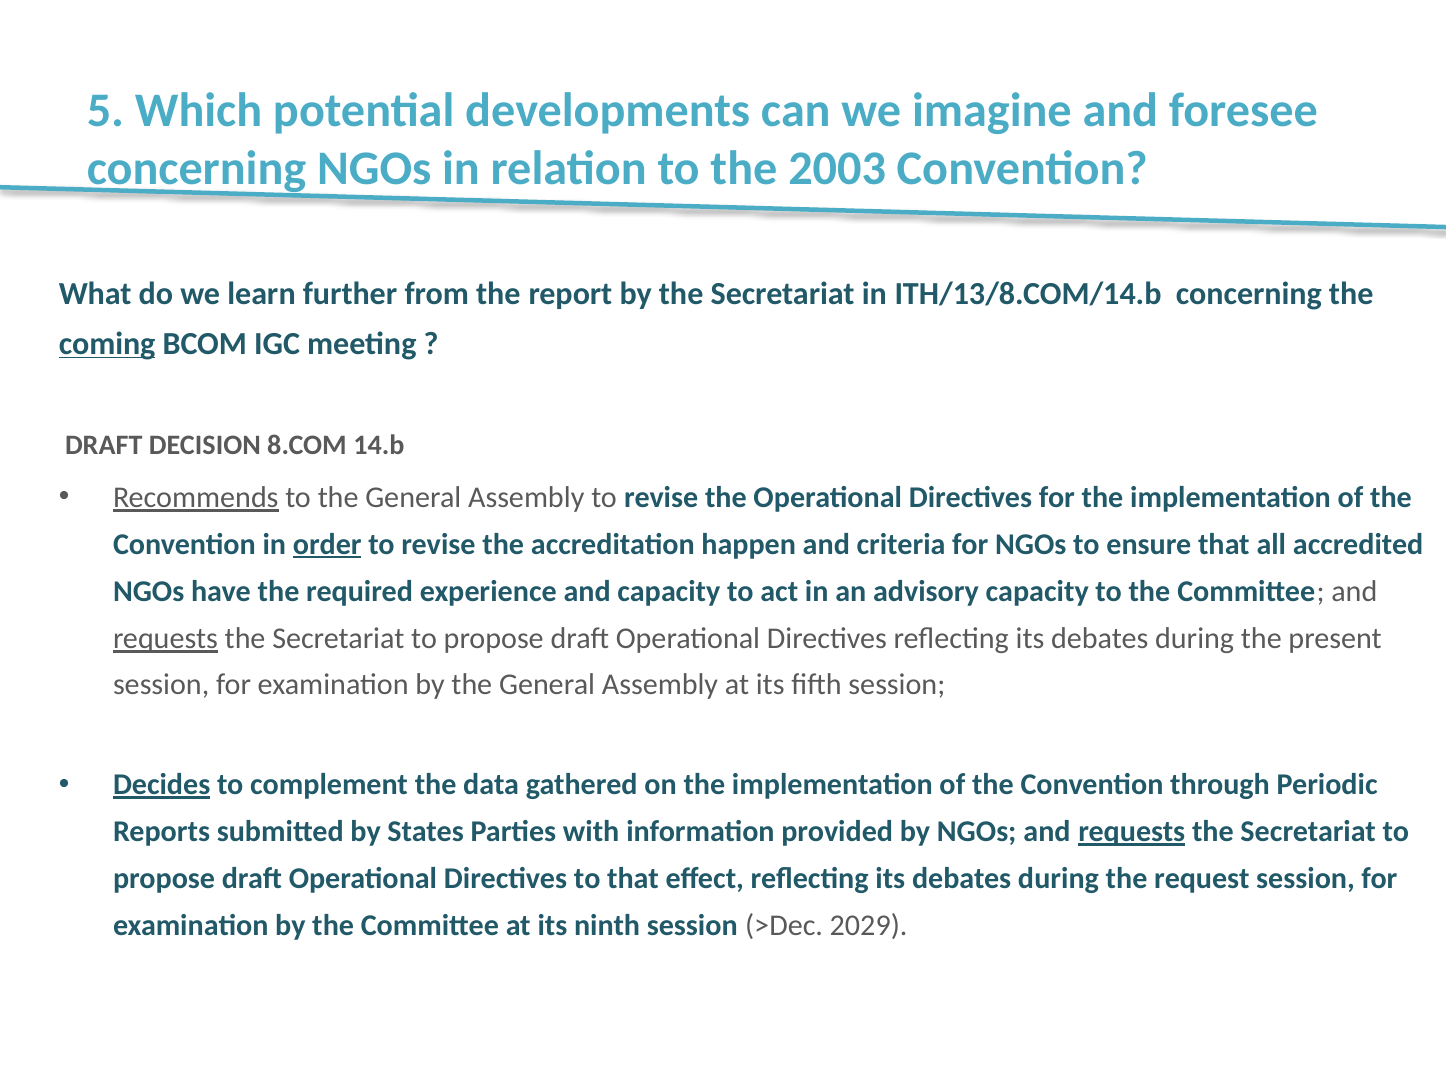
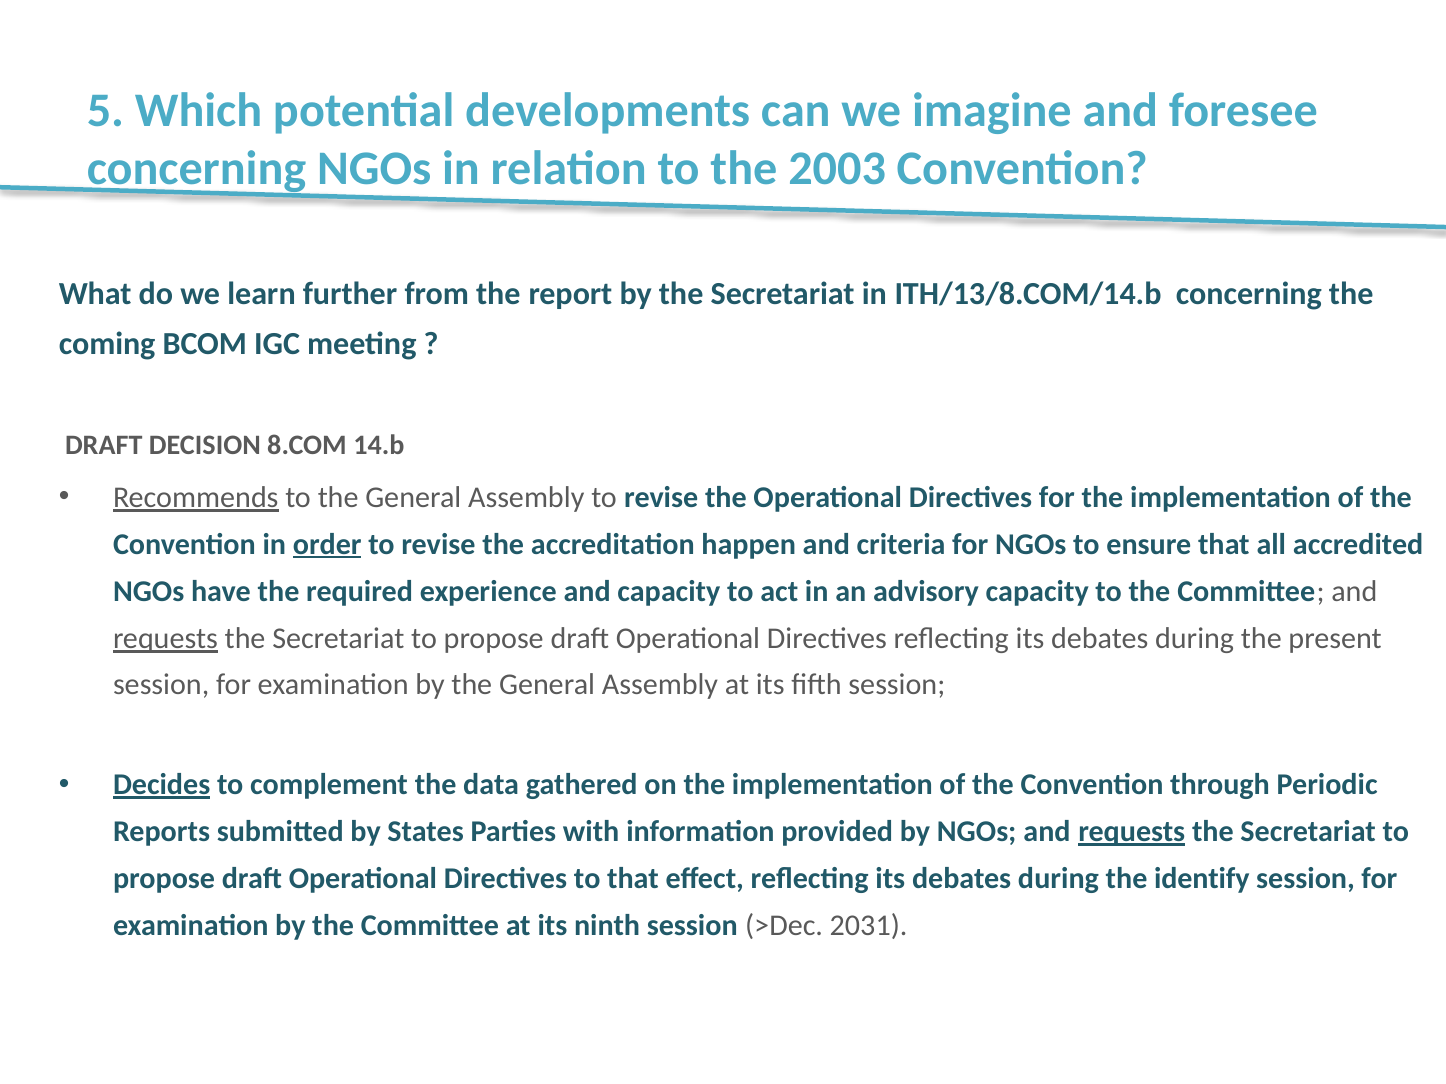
coming underline: present -> none (107, 344)
request: request -> identify (1202, 879)
2029: 2029 -> 2031 (869, 926)
